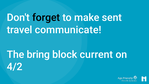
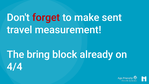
forget colour: black -> red (46, 18)
communicate: communicate -> measurement (68, 30)
current: current -> already (96, 54)
4/2: 4/2 -> 4/4 (15, 67)
